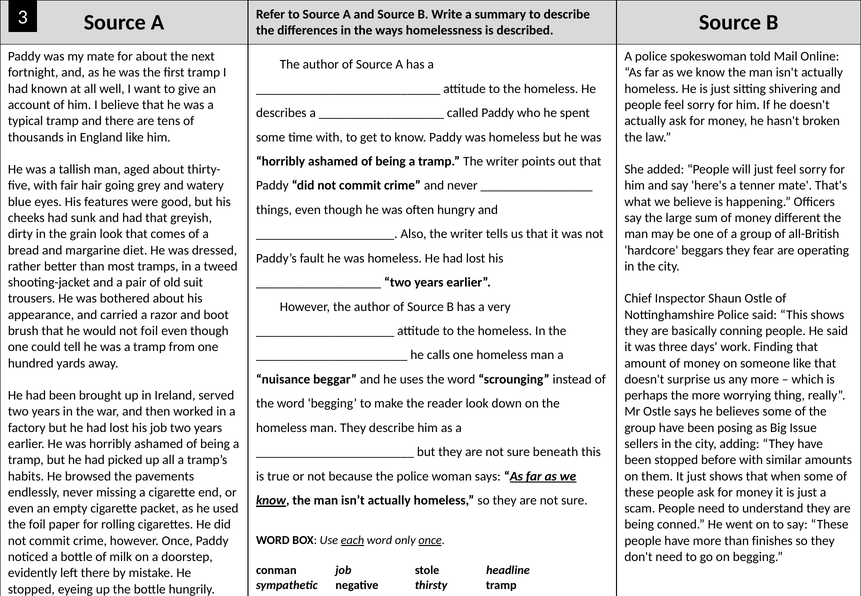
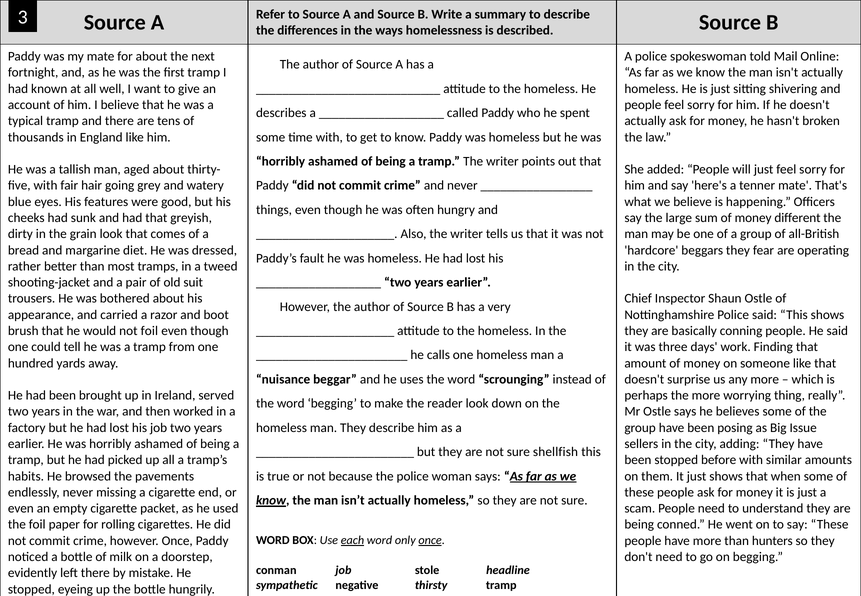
beneath: beneath -> shellfish (556, 452)
finishes: finishes -> hunters (772, 541)
